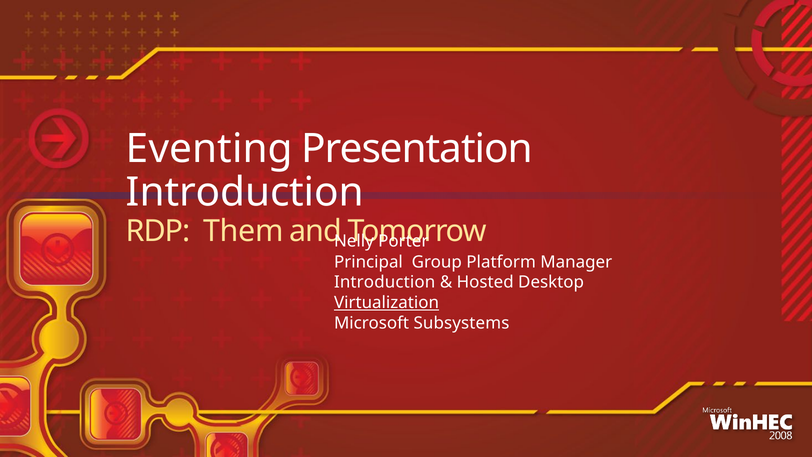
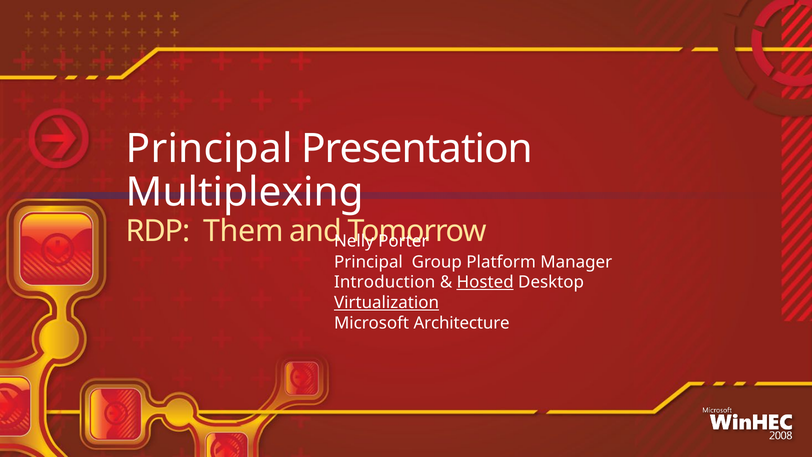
Eventing: Eventing -> Principal (209, 149)
Introduction: Introduction -> Multiplexing (245, 192)
Hosted underline: none -> present (485, 282)
Subsystems: Subsystems -> Architecture (462, 323)
